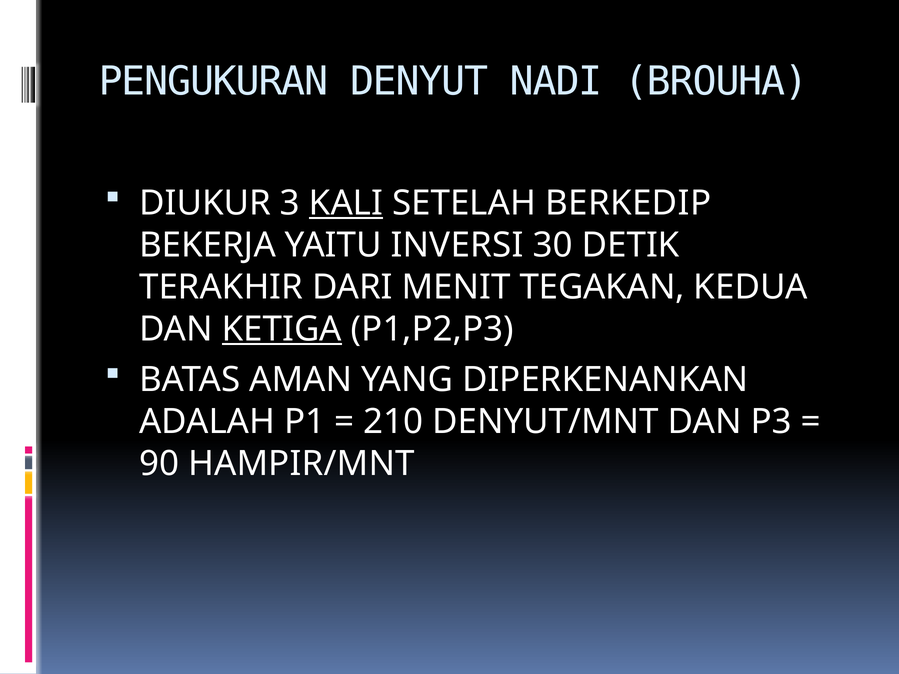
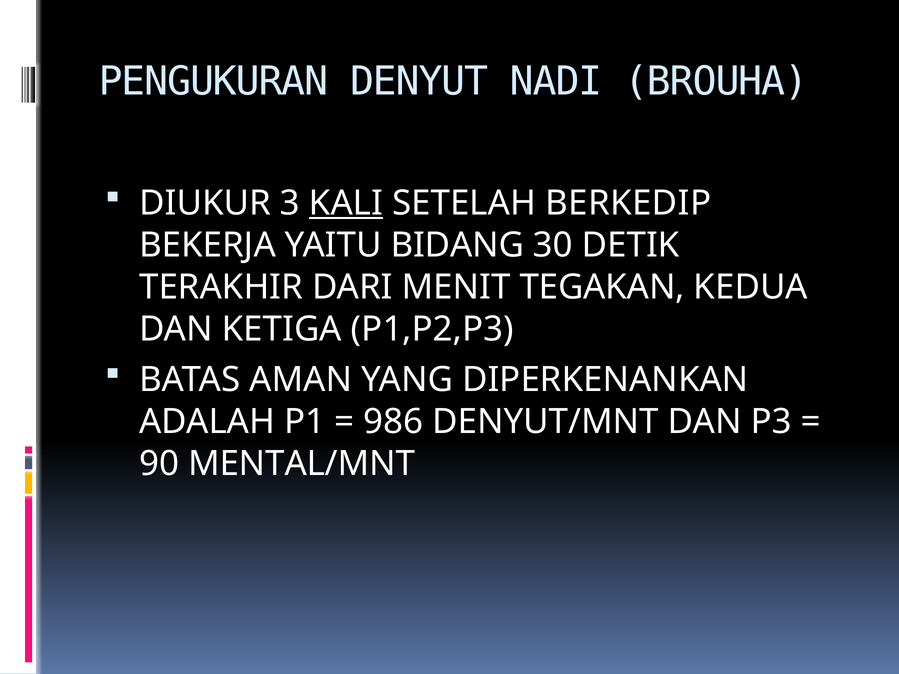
INVERSI: INVERSI -> BIDANG (457, 245)
KETIGA underline: present -> none (282, 329)
210: 210 -> 986 (393, 422)
HAMPIR/MNT: HAMPIR/MNT -> MENTAL/MNT (302, 464)
